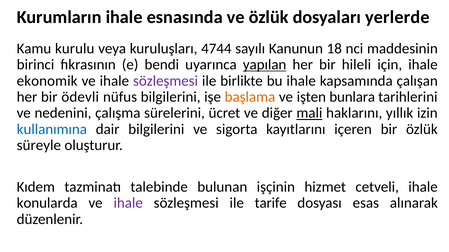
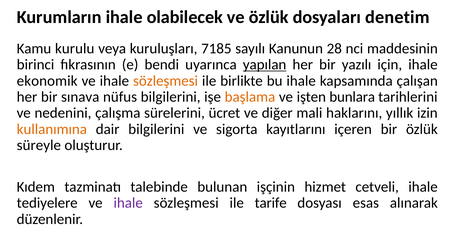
esnasında: esnasında -> olabilecek (185, 17)
yerlerde: yerlerde -> denetim (397, 17)
4744: 4744 -> 7185 (216, 49)
18: 18 -> 28 (334, 49)
hileli: hileli -> yazılı (357, 65)
sözleşmesi colour: purple -> orange (166, 81)
ödevli: ödevli -> sınava (80, 97)
mali underline: present -> none (309, 113)
kullanımına colour: blue -> orange (52, 129)
konularda: konularda -> tediyelere (47, 204)
